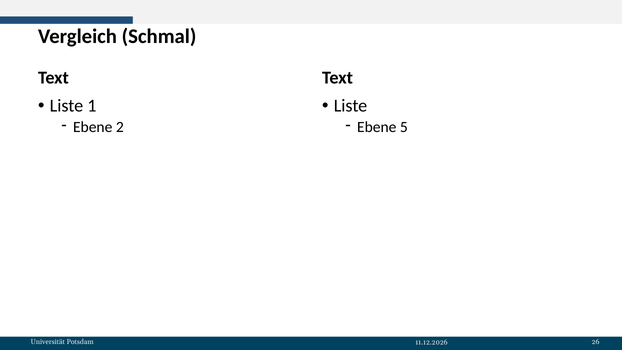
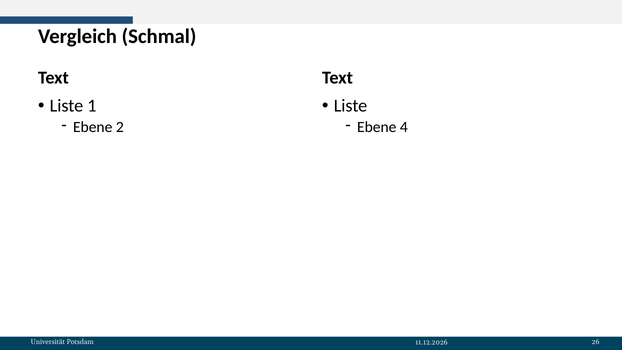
5: 5 -> 4 (404, 127)
